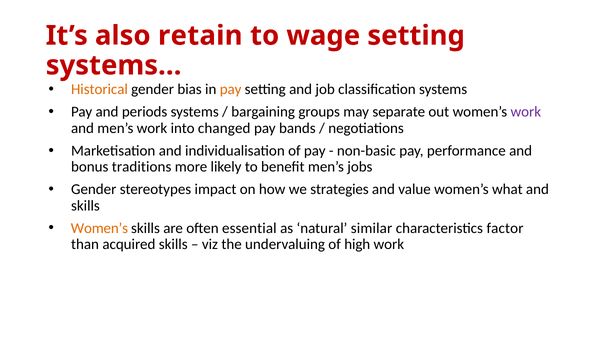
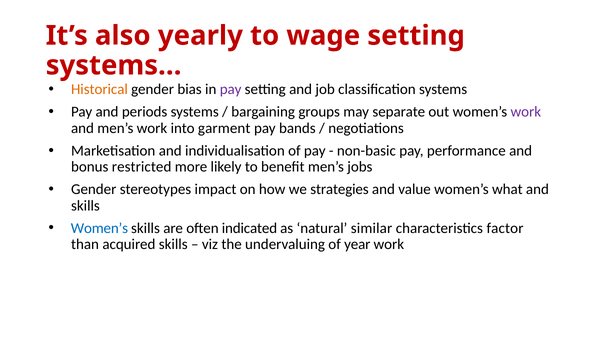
retain: retain -> yearly (200, 36)
pay colour: orange -> purple (231, 89)
changed: changed -> garment (224, 128)
traditions: traditions -> restricted (142, 167)
Women’s colour: orange -> blue (99, 228)
essential: essential -> indicated (249, 228)
high: high -> year (357, 244)
